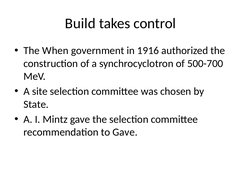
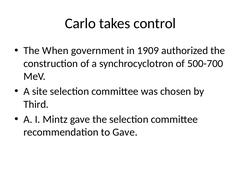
Build: Build -> Carlo (80, 23)
1916: 1916 -> 1909 (148, 51)
State: State -> Third (36, 104)
